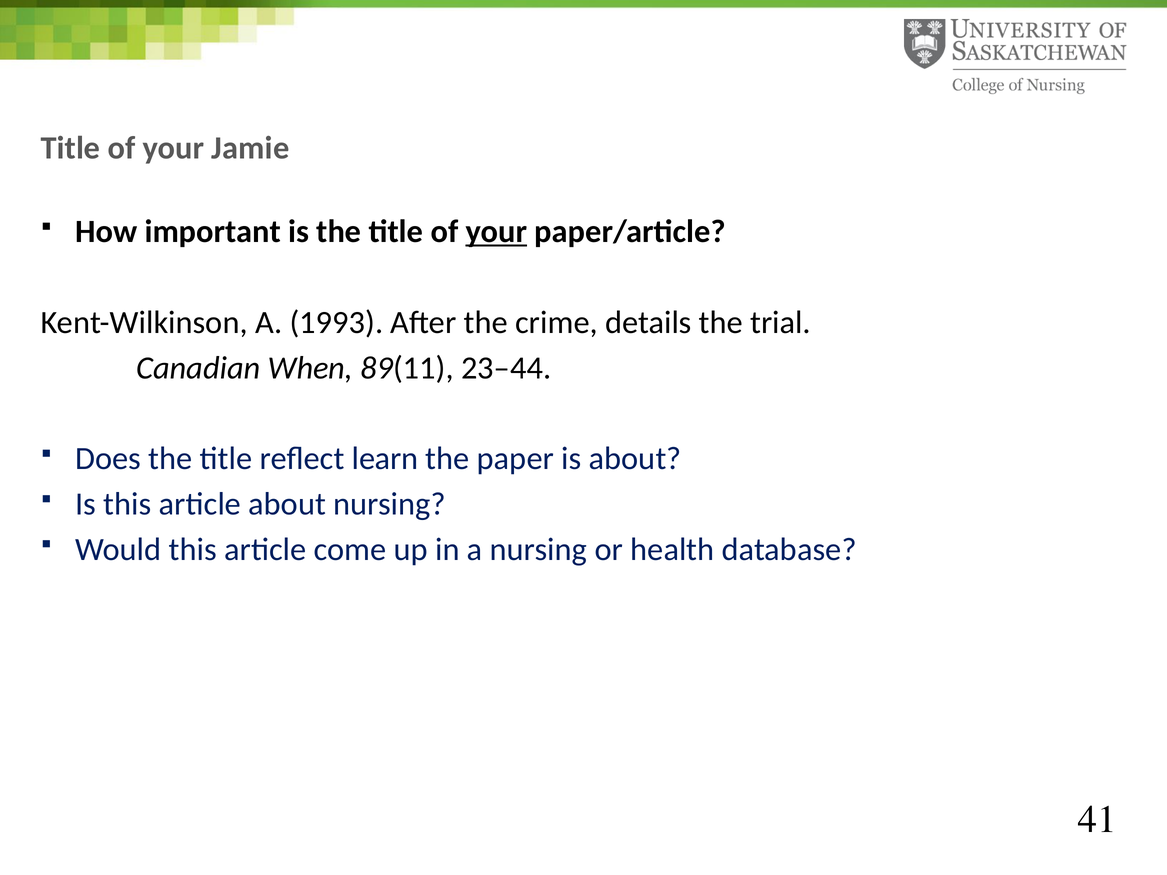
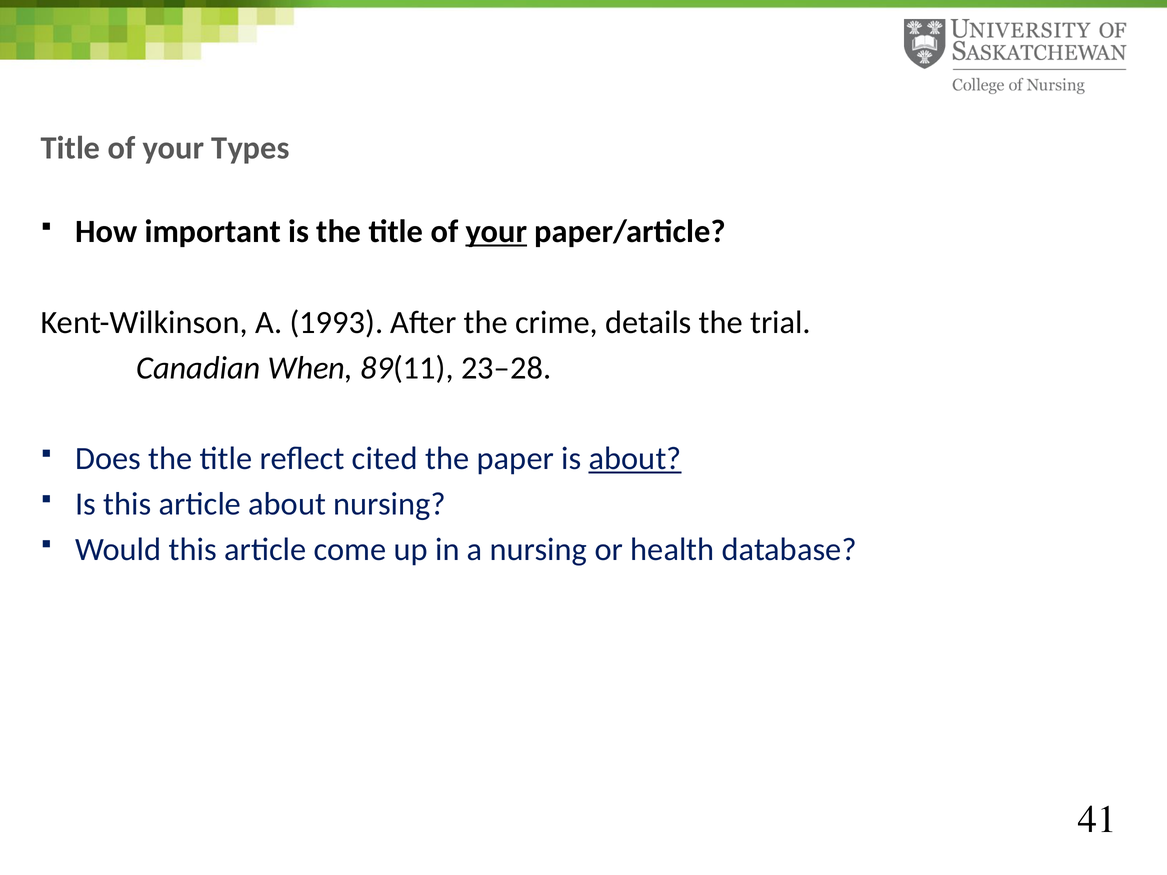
Jamie: Jamie -> Types (250, 148)
23–44: 23–44 -> 23–28 (506, 368)
learn: learn -> cited (385, 459)
about underline: none -> present (635, 459)
